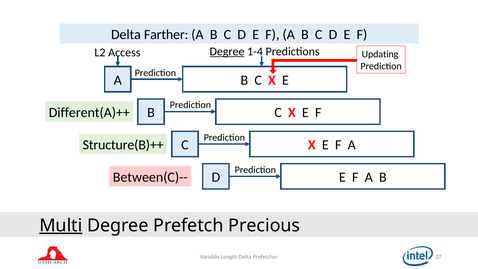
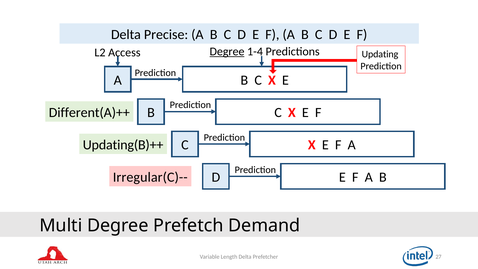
Farther: Farther -> Precise (166, 34)
Structure(B)++: Structure(B)++ -> Updating(B)++ (123, 145)
Between(C)--: Between(C)-- -> Irregular(C)-- (150, 177)
Multi underline: present -> none (61, 226)
Precious: Precious -> Demand (264, 226)
